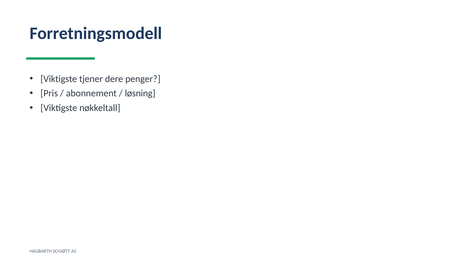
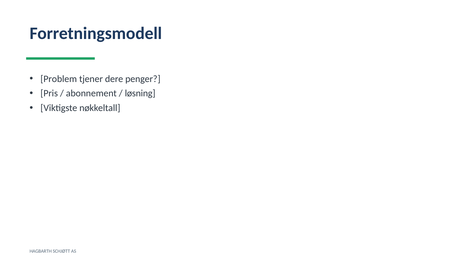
Viktigste: Viktigste -> Problem (59, 79)
